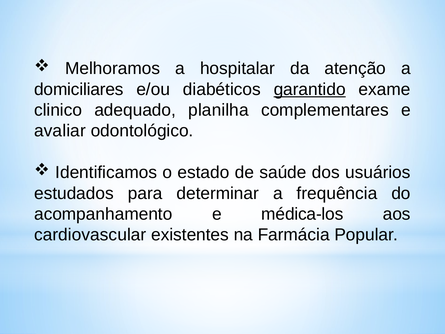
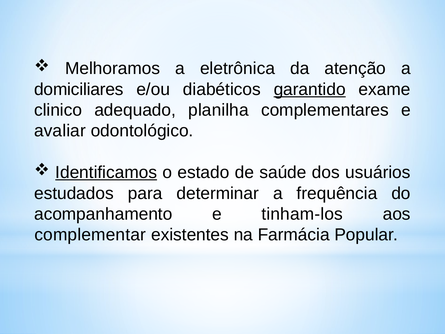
hospitalar: hospitalar -> eletrônica (238, 69)
Identificamos underline: none -> present (106, 172)
médica-los: médica-los -> tinham-los (302, 214)
cardiovascular: cardiovascular -> complementar (90, 235)
